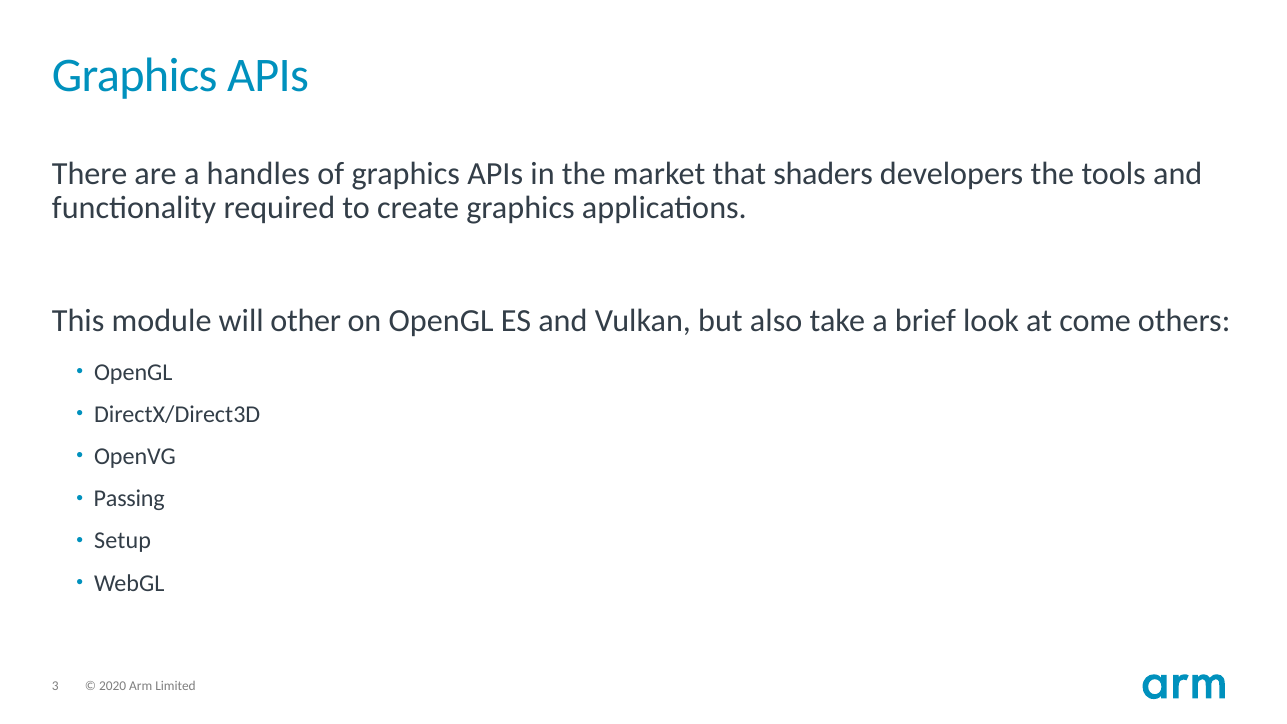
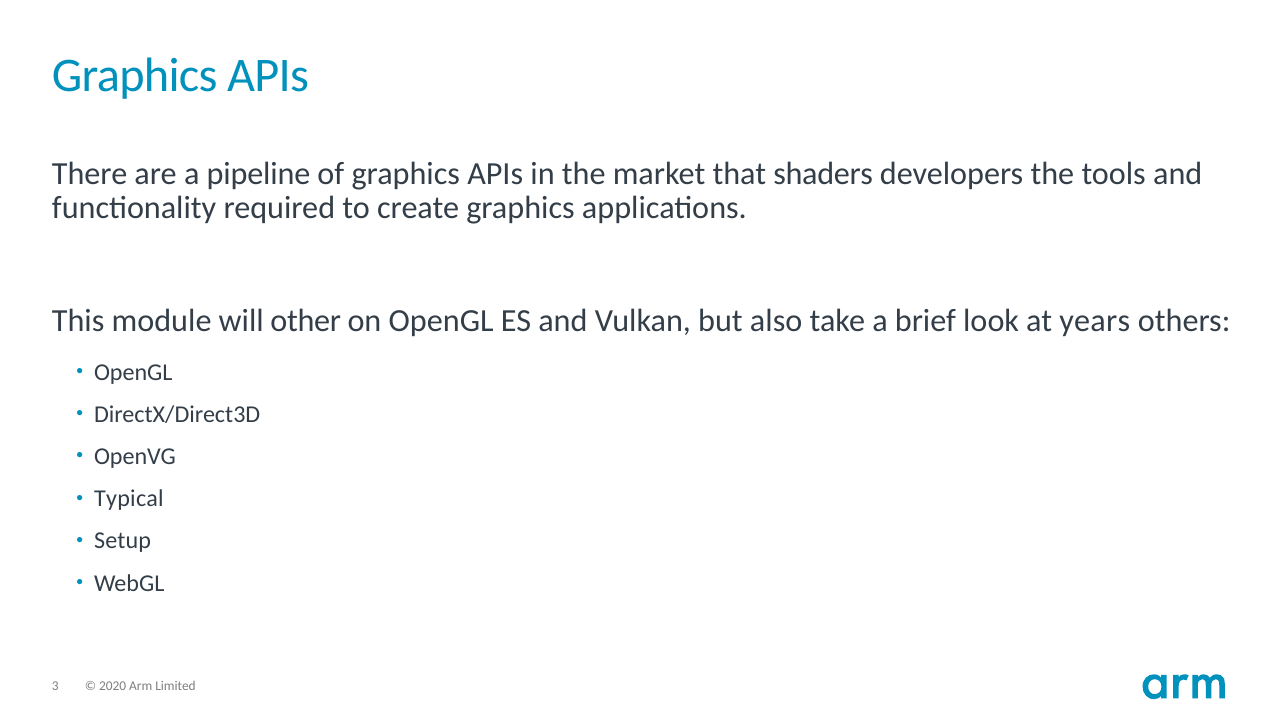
handles: handles -> pipeline (259, 173)
come: come -> years (1095, 320)
Passing: Passing -> Typical (129, 499)
